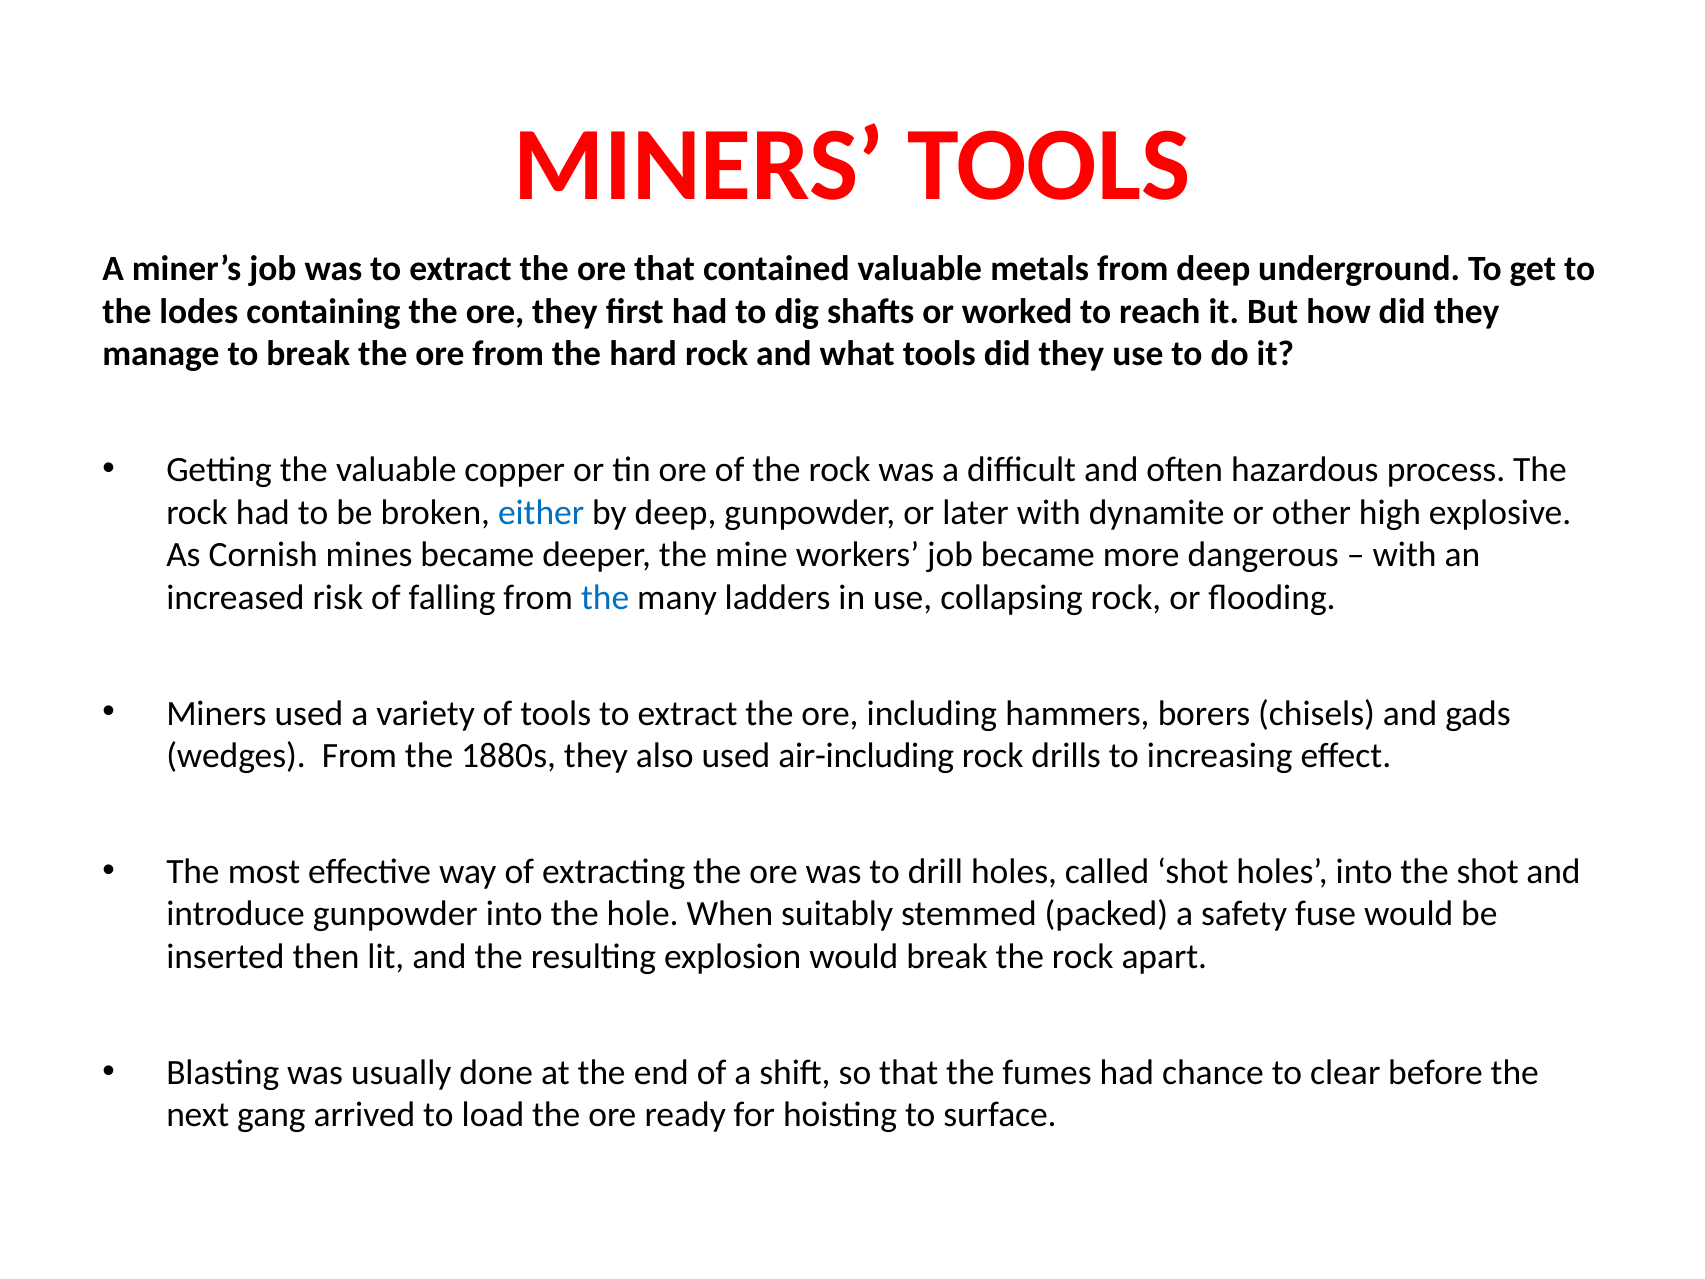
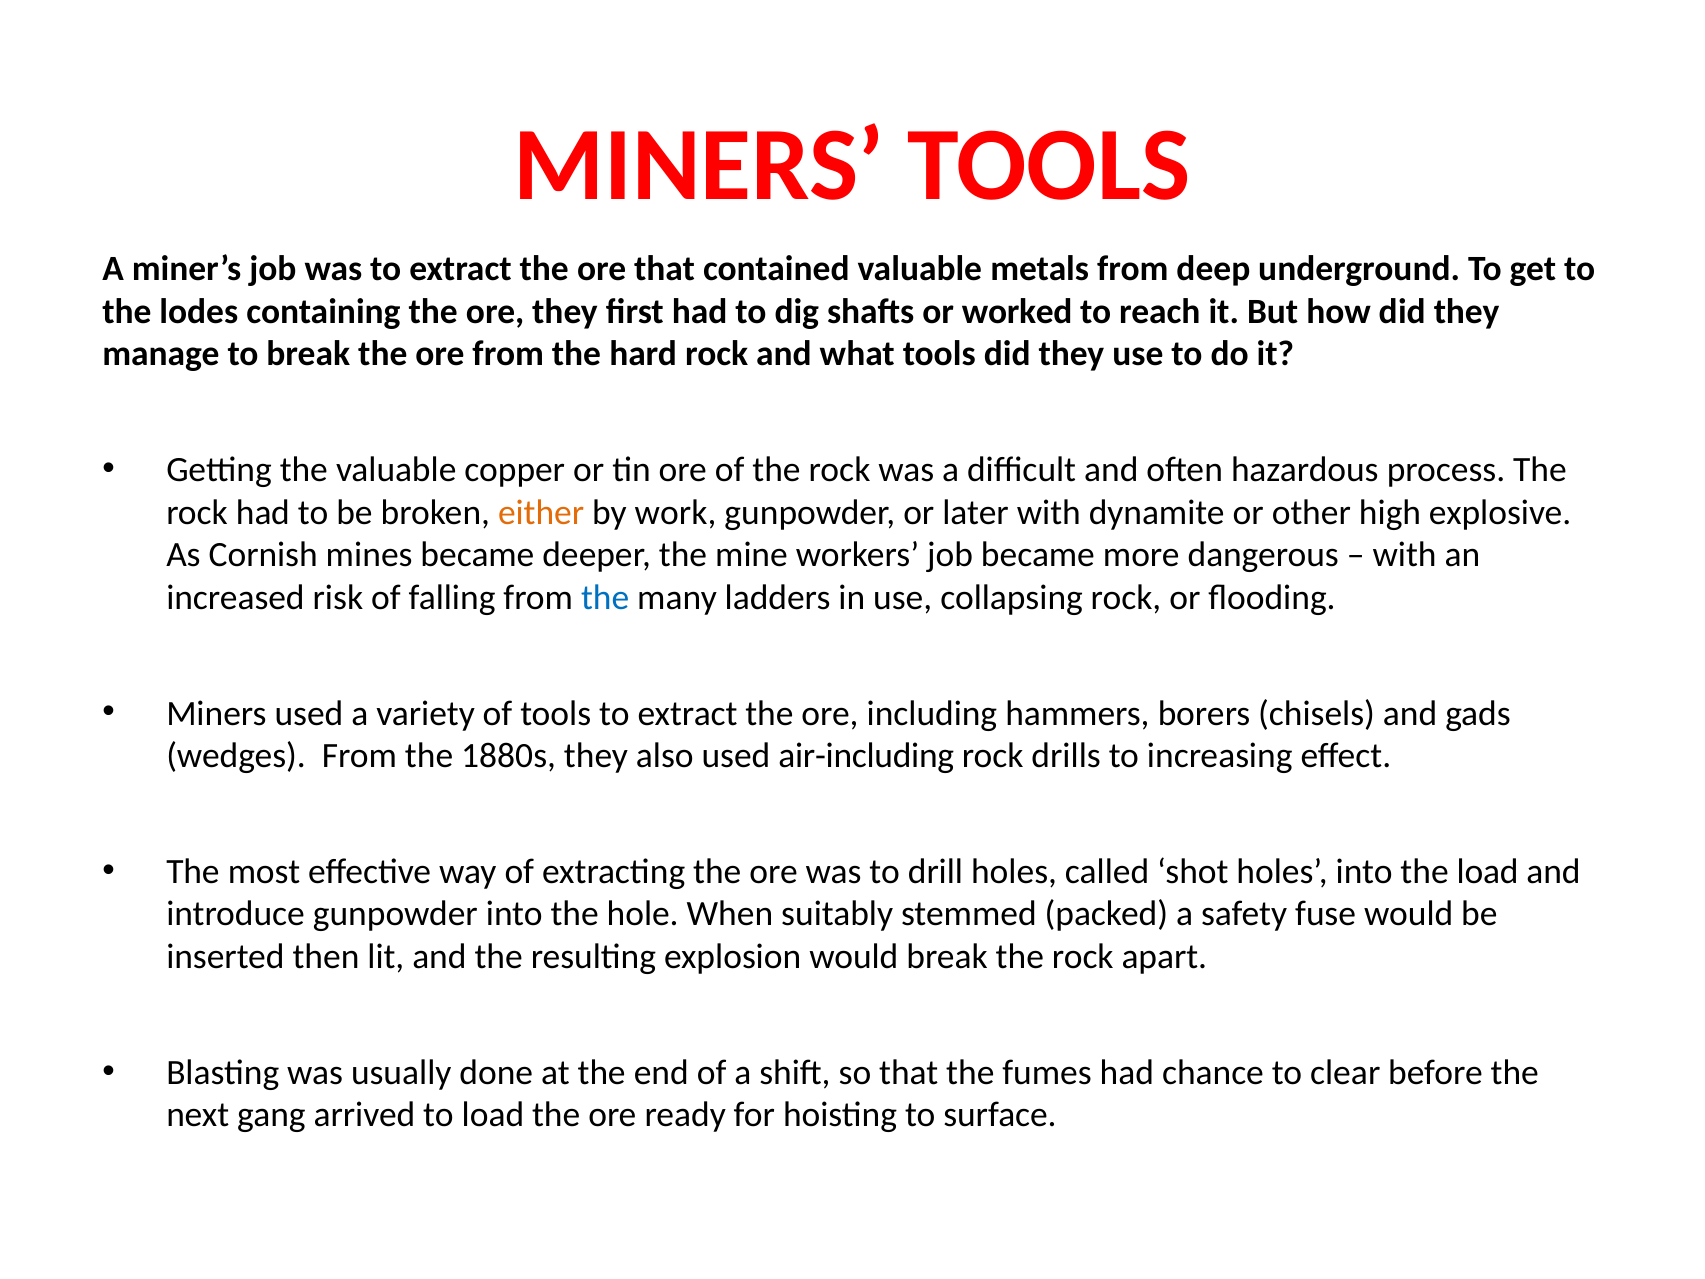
either colour: blue -> orange (541, 512)
by deep: deep -> work (676, 512)
the shot: shot -> load (1488, 871)
